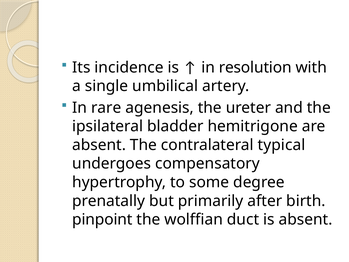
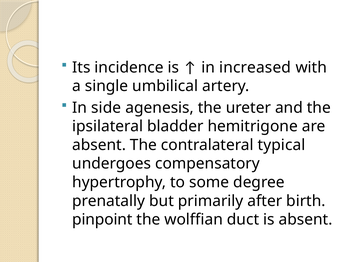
resolution: resolution -> increased (255, 67)
rare: rare -> side (106, 108)
